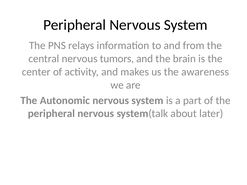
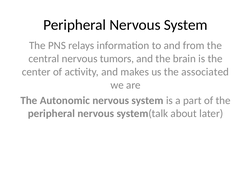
awareness: awareness -> associated (205, 72)
